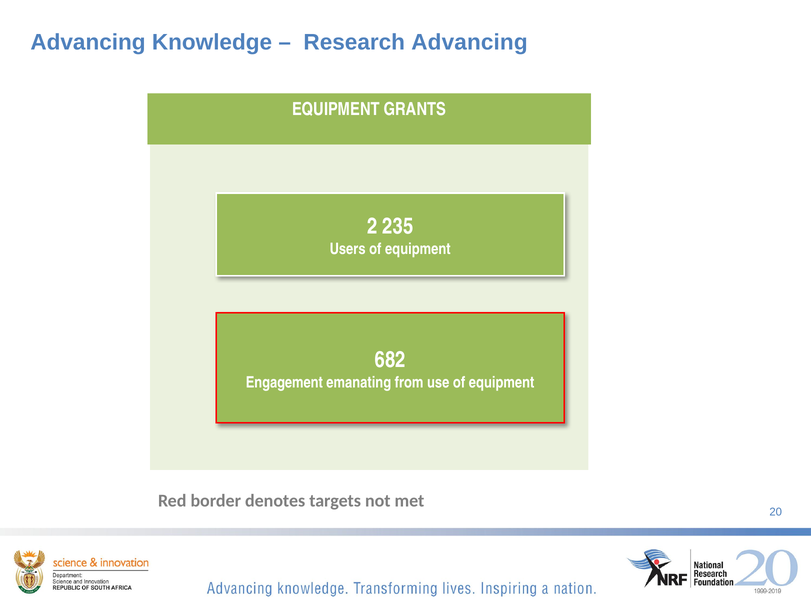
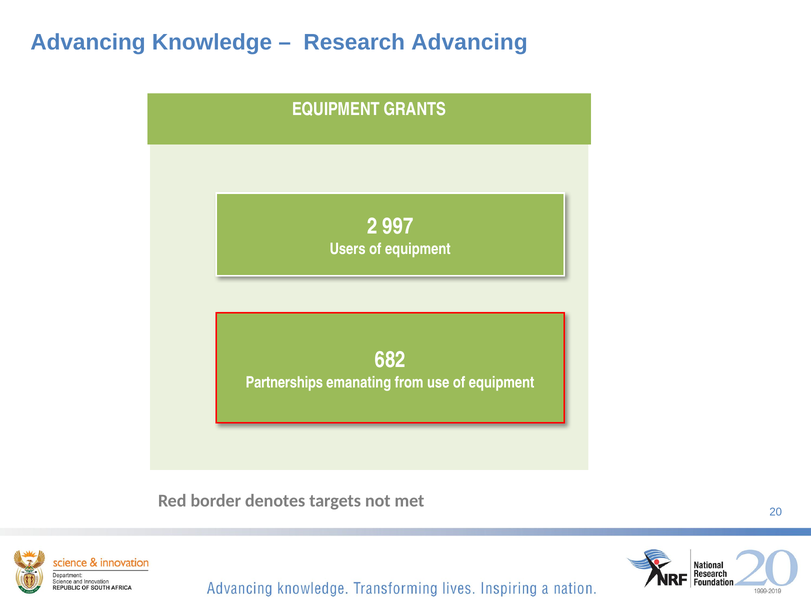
235: 235 -> 997 (398, 227)
Engagement: Engagement -> Partnerships (284, 383)
